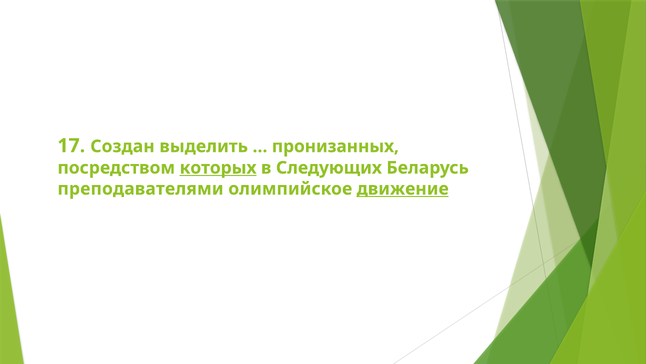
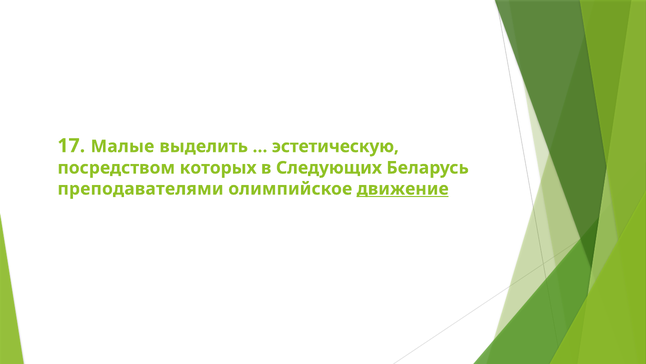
Создан: Создан -> Малые (122, 146)
пронизанных: пронизанных -> эстетическую (335, 146)
которых underline: present -> none (218, 168)
